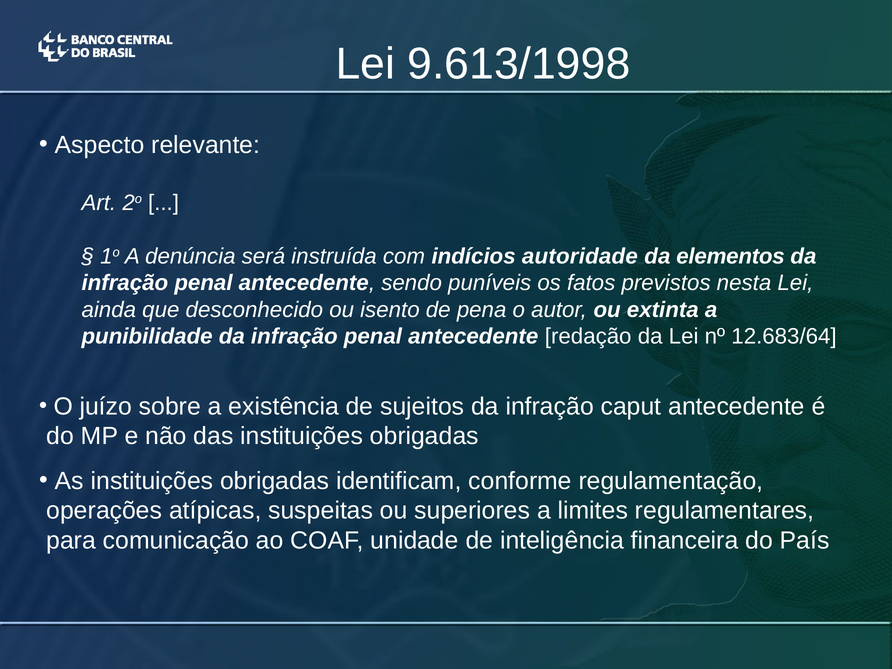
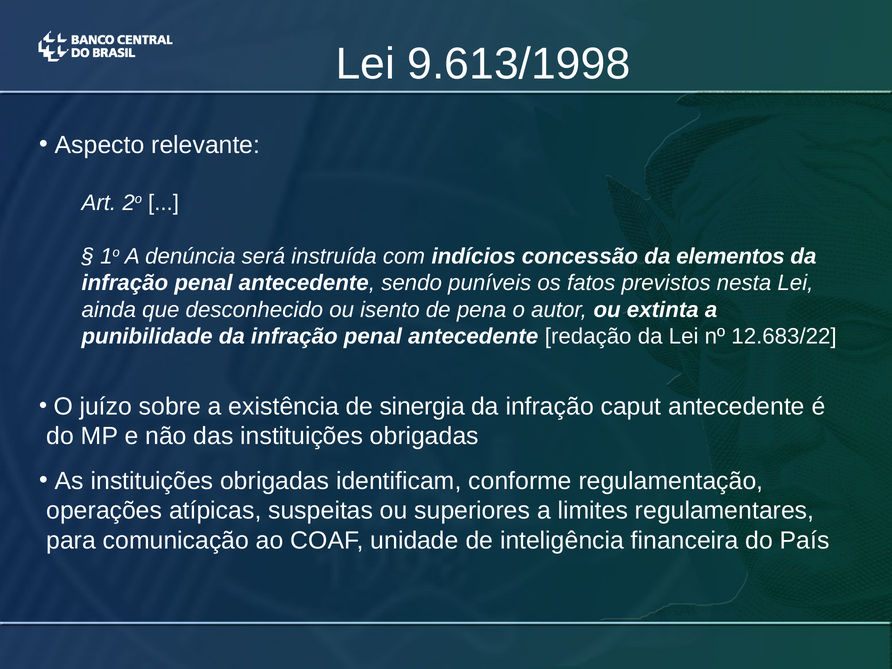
autoridade: autoridade -> concessão (580, 256)
12.683/64: 12.683/64 -> 12.683/22 (784, 336)
sujeitos: sujeitos -> sinergia (422, 407)
